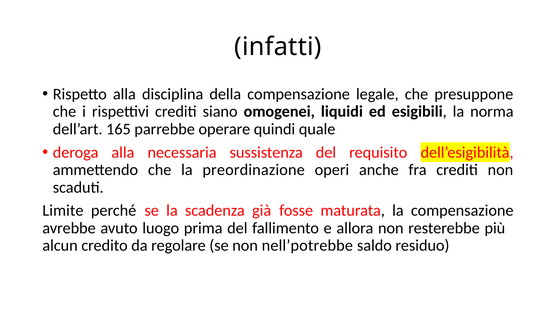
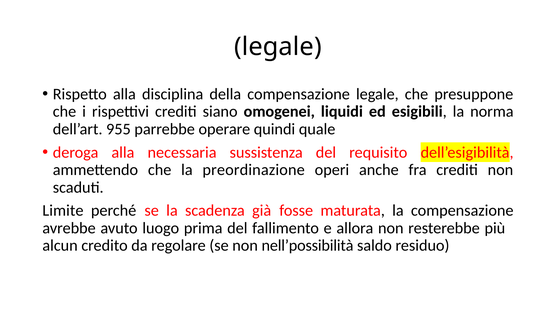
infatti: infatti -> legale (278, 47)
165: 165 -> 955 (118, 129)
nell’potrebbe: nell’potrebbe -> nell’possibilità (308, 245)
